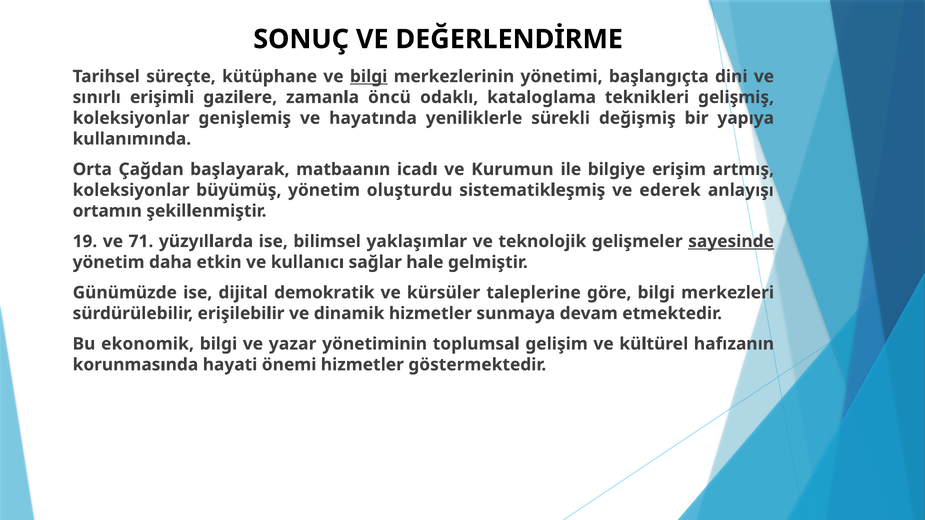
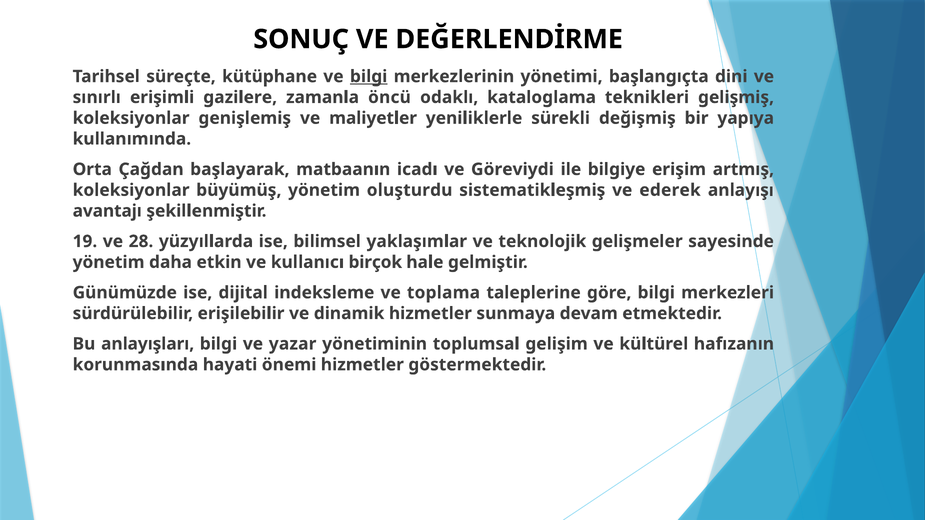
hayatında: hayatında -> maliyetler (373, 118)
Kurumun: Kurumun -> Göreviydi (512, 169)
ortamın: ortamın -> avantajı (107, 211)
71: 71 -> 28 (141, 242)
sayesinde underline: present -> none (731, 242)
sağlar: sağlar -> birçok (375, 262)
demokratik: demokratik -> indeksleme (324, 293)
kürsüler: kürsüler -> toplama (443, 293)
ekonomik: ekonomik -> anlayışları (148, 344)
